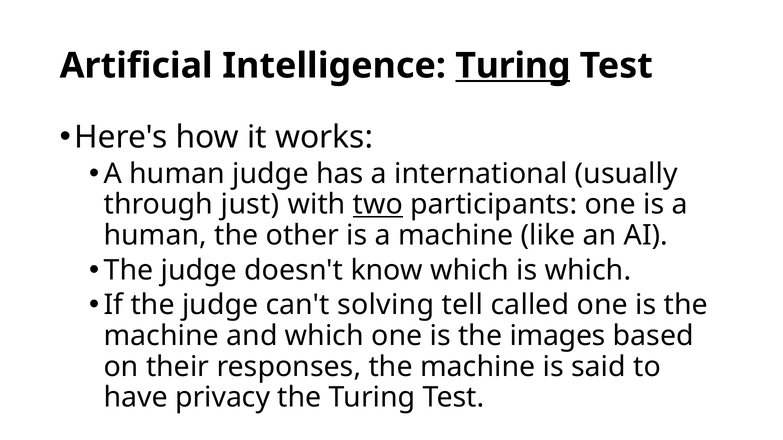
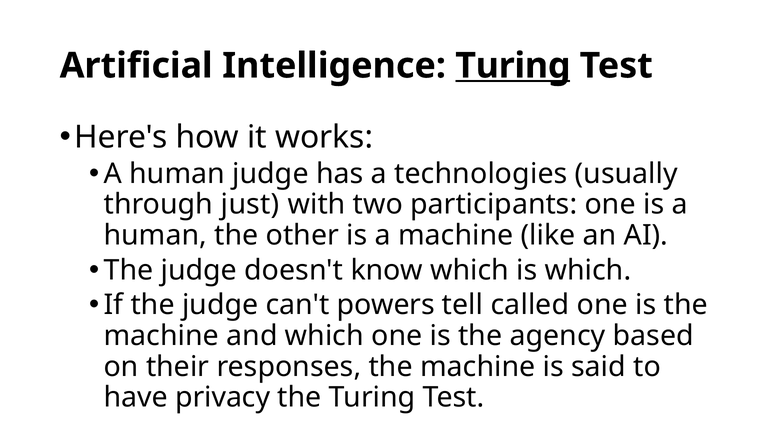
international: international -> technologies (481, 174)
two underline: present -> none (378, 205)
solving: solving -> powers (386, 305)
images: images -> agency (557, 336)
